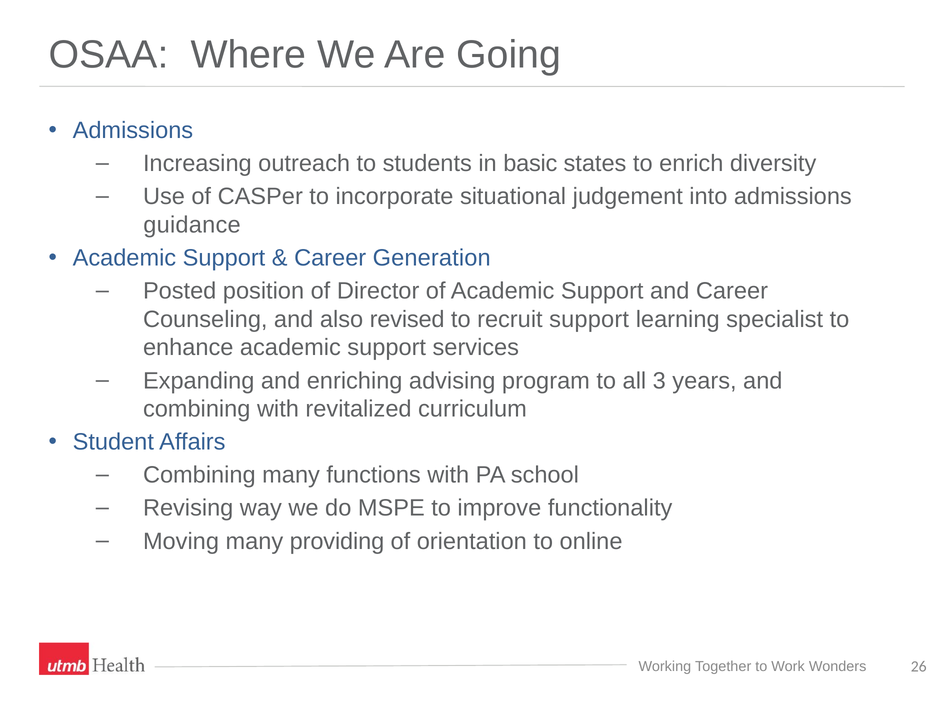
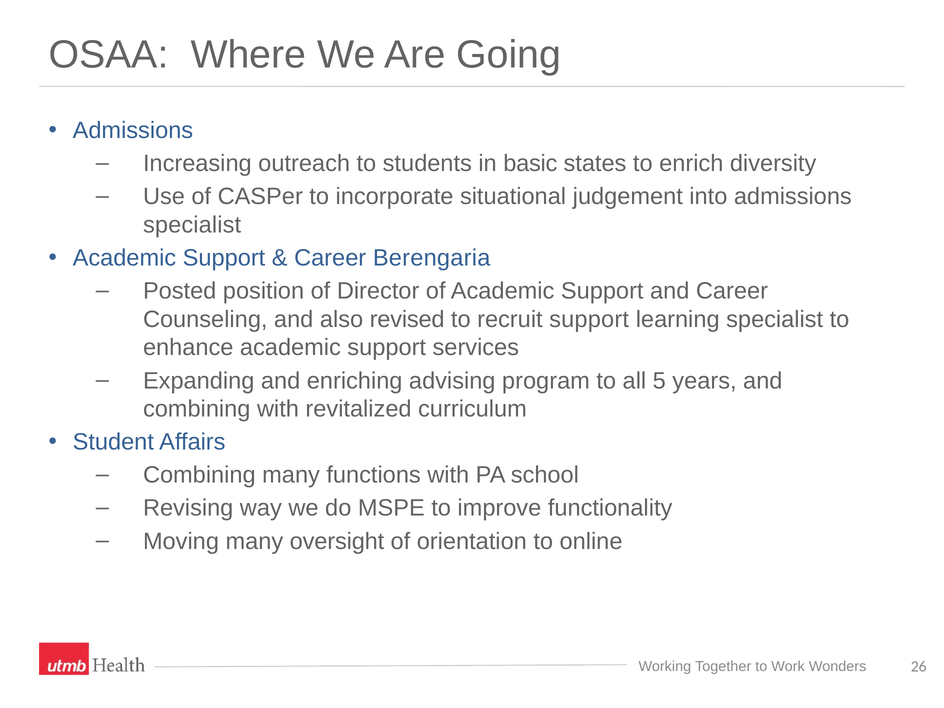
guidance: guidance -> specialist (192, 225)
Generation: Generation -> Berengaria (432, 258)
3: 3 -> 5 (659, 381)
providing: providing -> oversight (337, 541)
